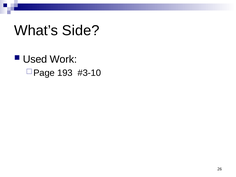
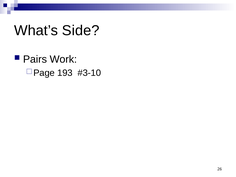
Used: Used -> Pairs (35, 59)
